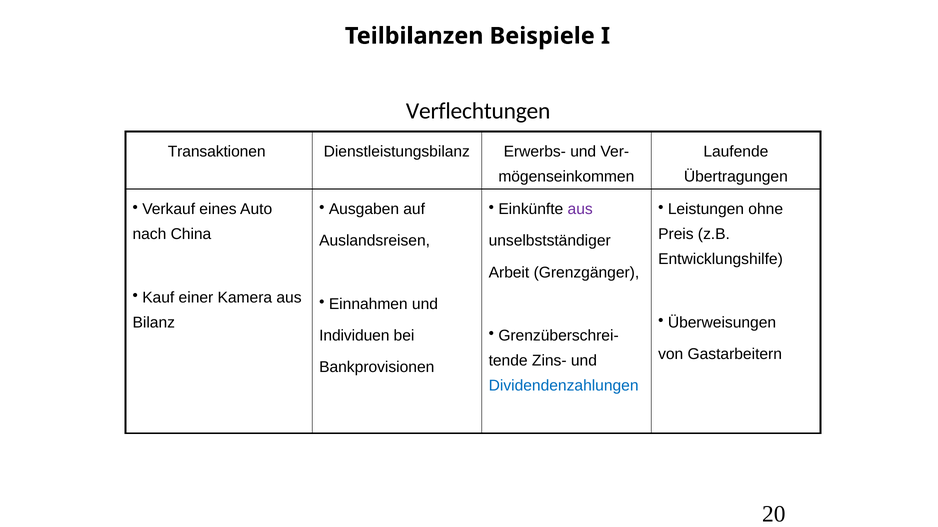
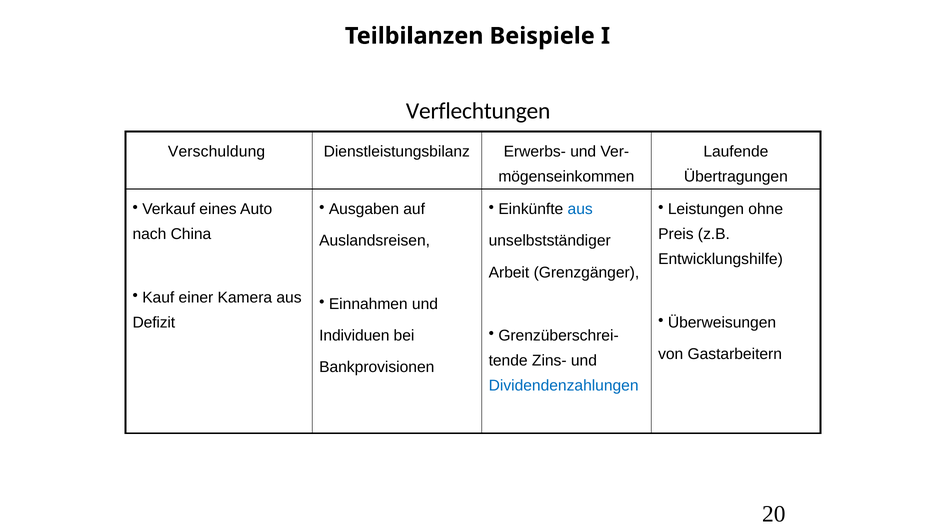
Transaktionen: Transaktionen -> Verschuldung (217, 152)
aus colour: purple -> blue (580, 209)
Bilanz: Bilanz -> Defizit (154, 323)
